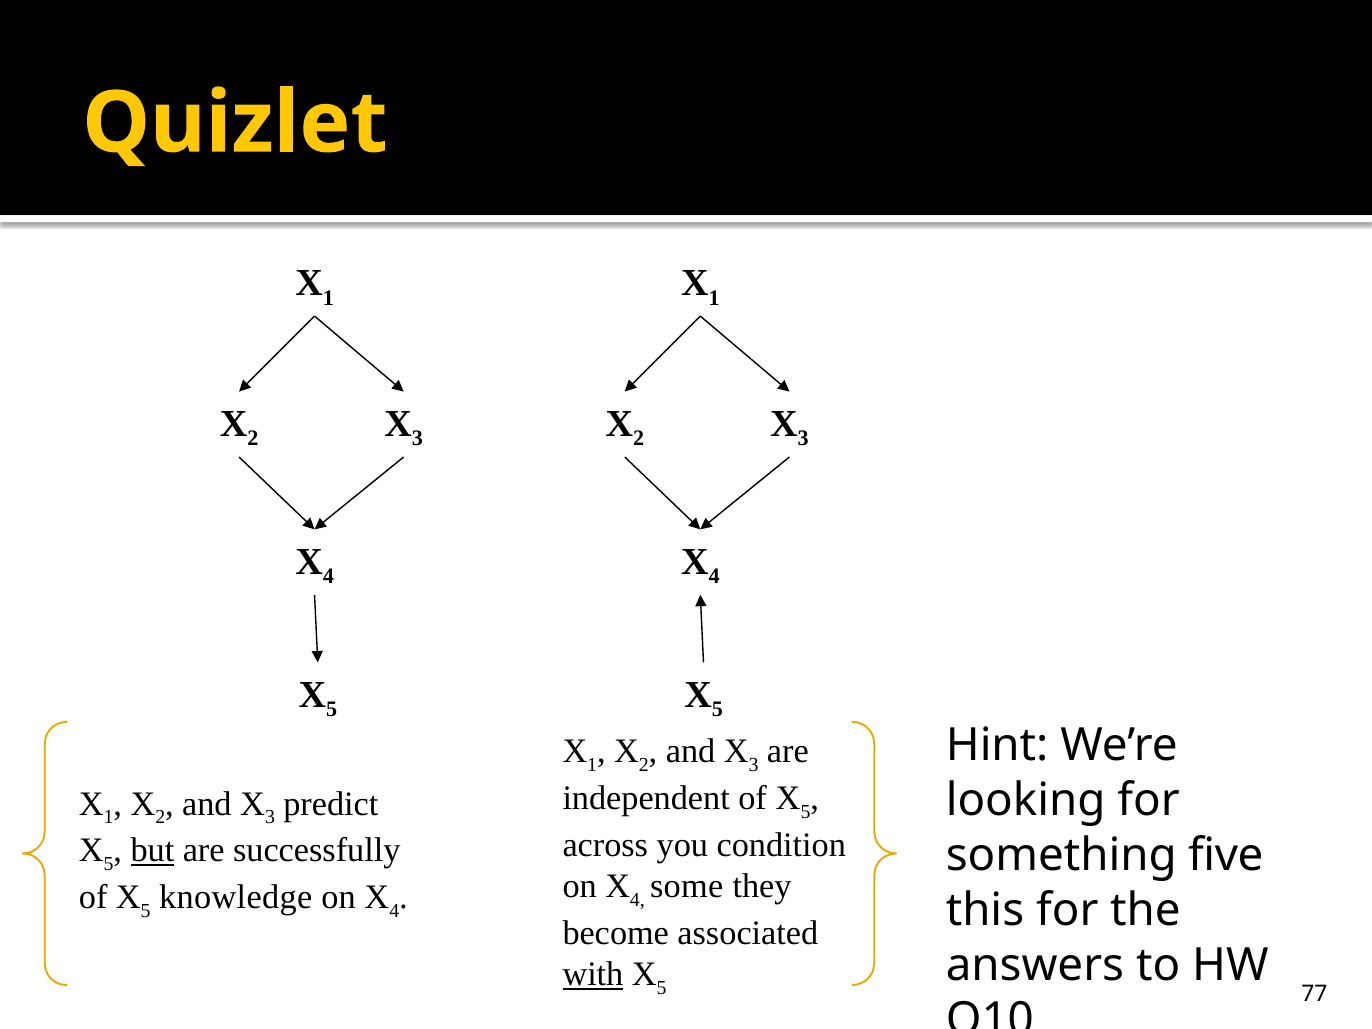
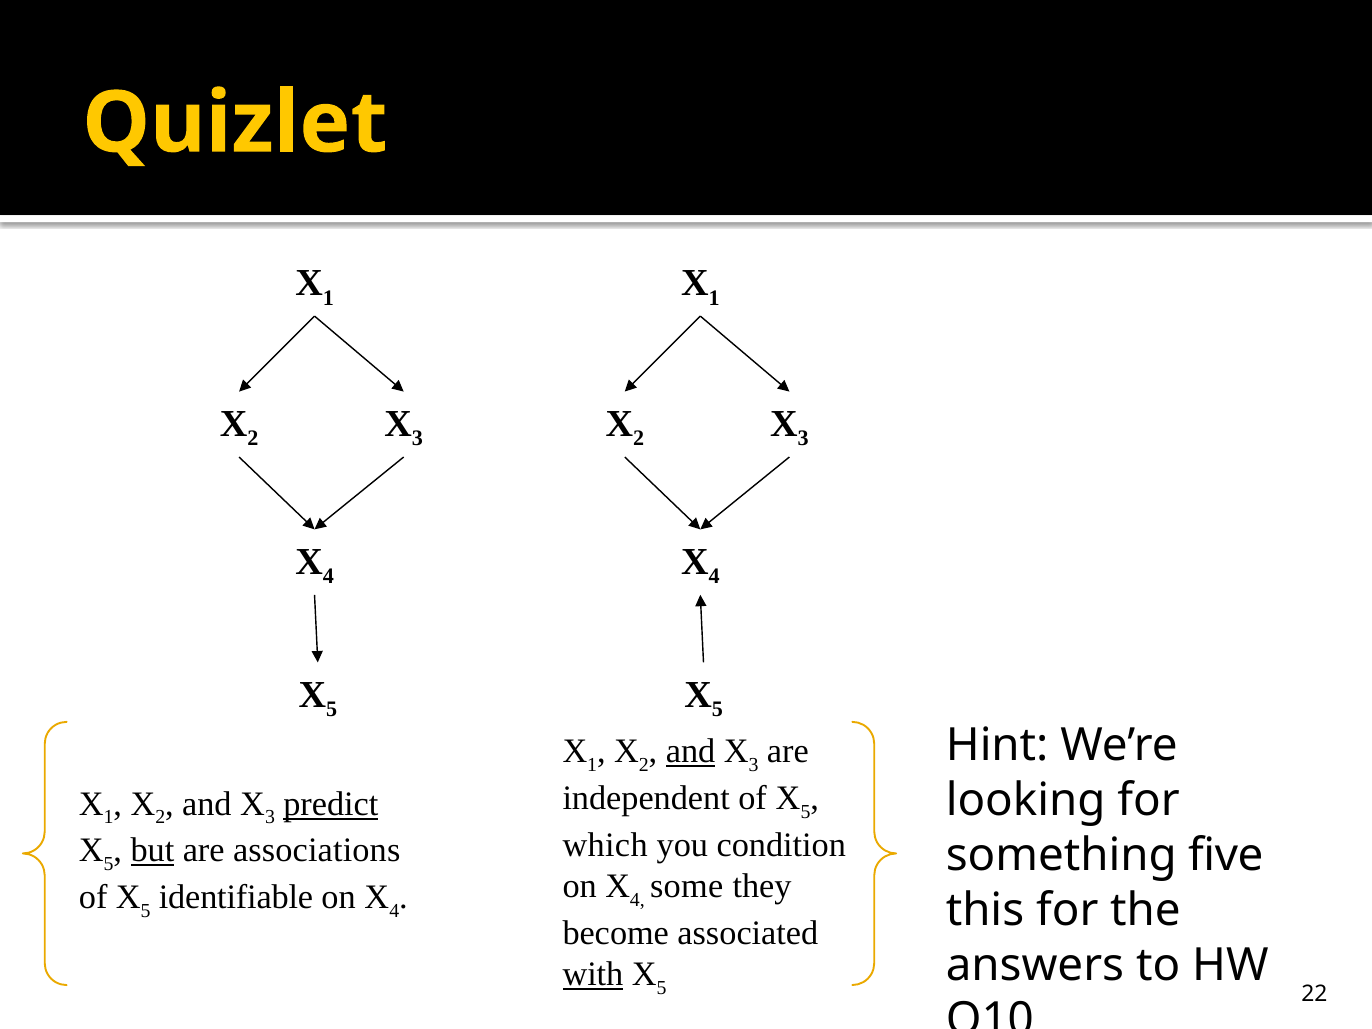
and underline: none -> present (691, 752)
predict underline: none -> present (331, 804)
across: across -> which (605, 845)
successfully: successfully -> associations (317, 851)
knowledge: knowledge -> identifiable (236, 897)
77: 77 -> 22 (1314, 994)
